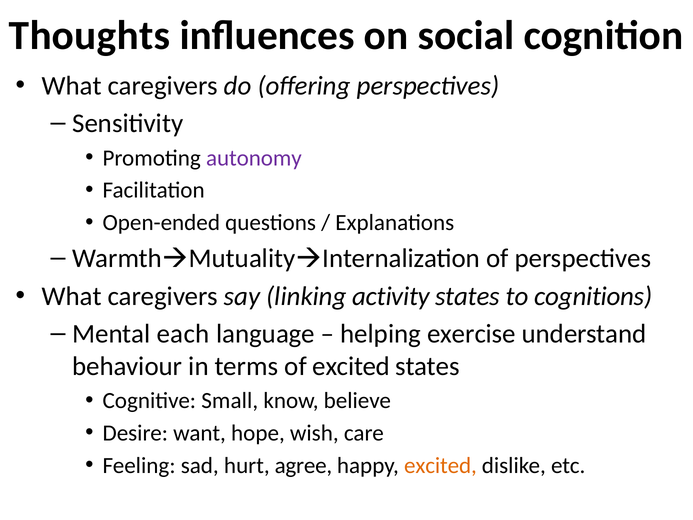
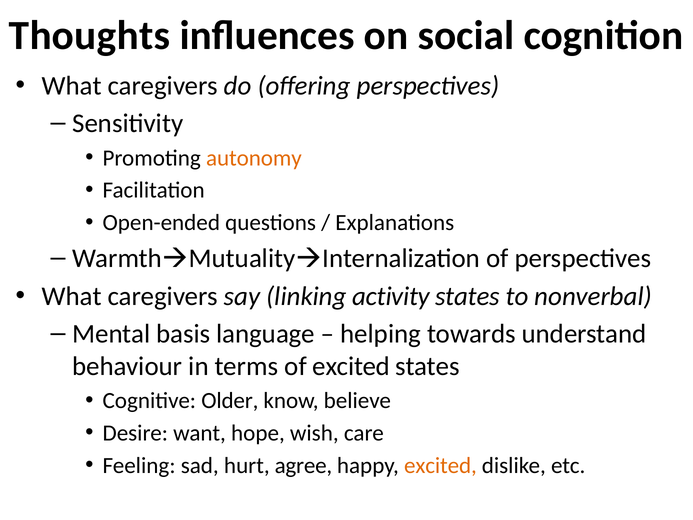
autonomy colour: purple -> orange (254, 158)
cognitions: cognitions -> nonverbal (593, 296)
each: each -> basis (183, 334)
exercise: exercise -> towards (471, 334)
Small: Small -> Older (230, 401)
